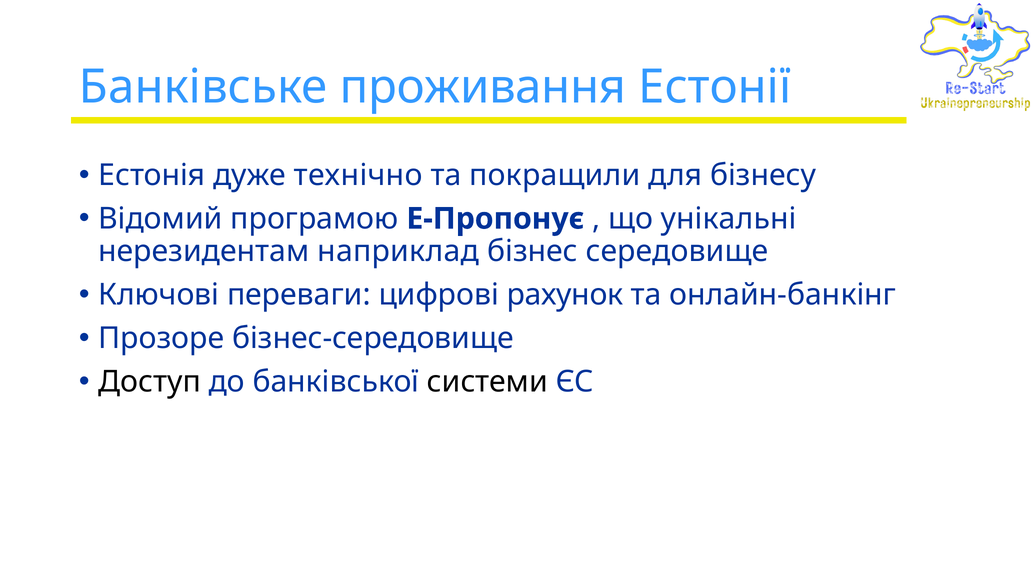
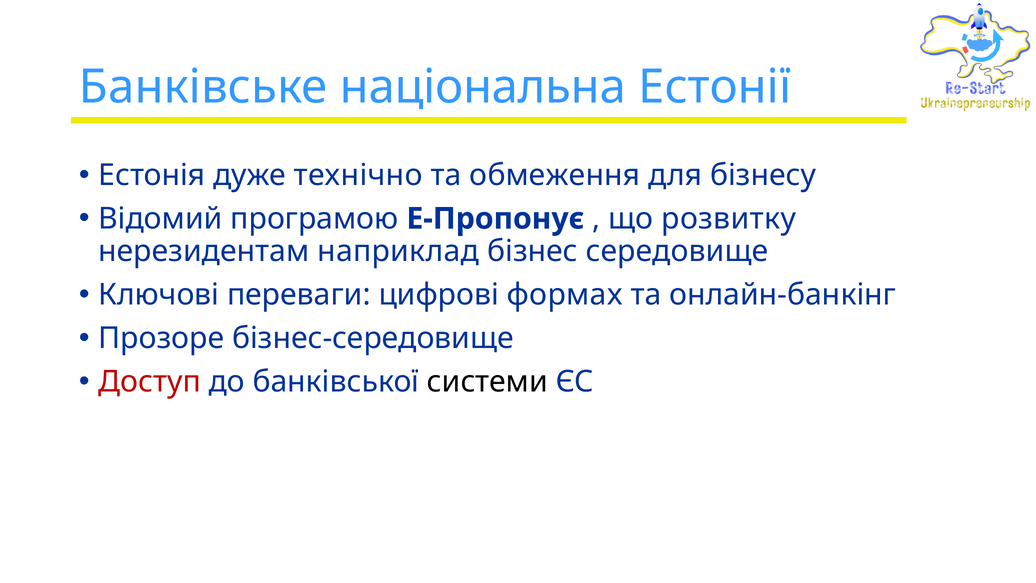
проживання: проживання -> національна (483, 87)
покращили: покращили -> обмеження (555, 175)
унікальні: унікальні -> розвитку (729, 219)
рахунок: рахунок -> формах (565, 295)
Доступ colour: black -> red (150, 382)
